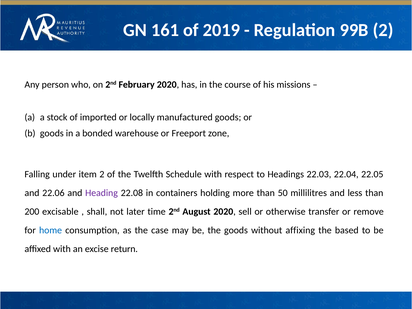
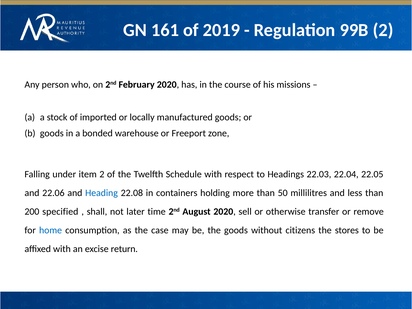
Heading colour: purple -> blue (102, 193)
excisable: excisable -> specified (60, 212)
affixing: affixing -> citizens (300, 230)
based: based -> stores (347, 230)
